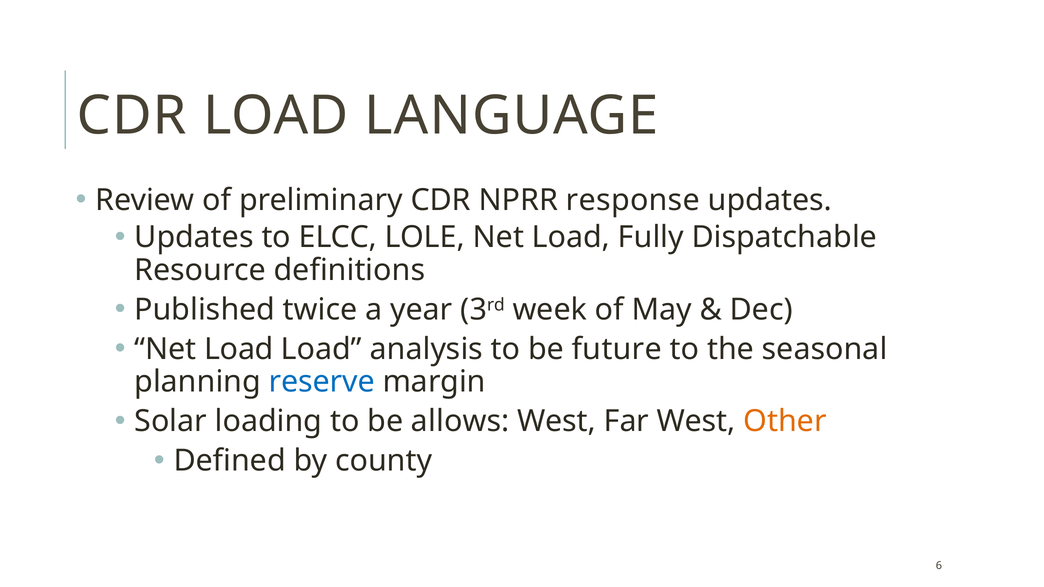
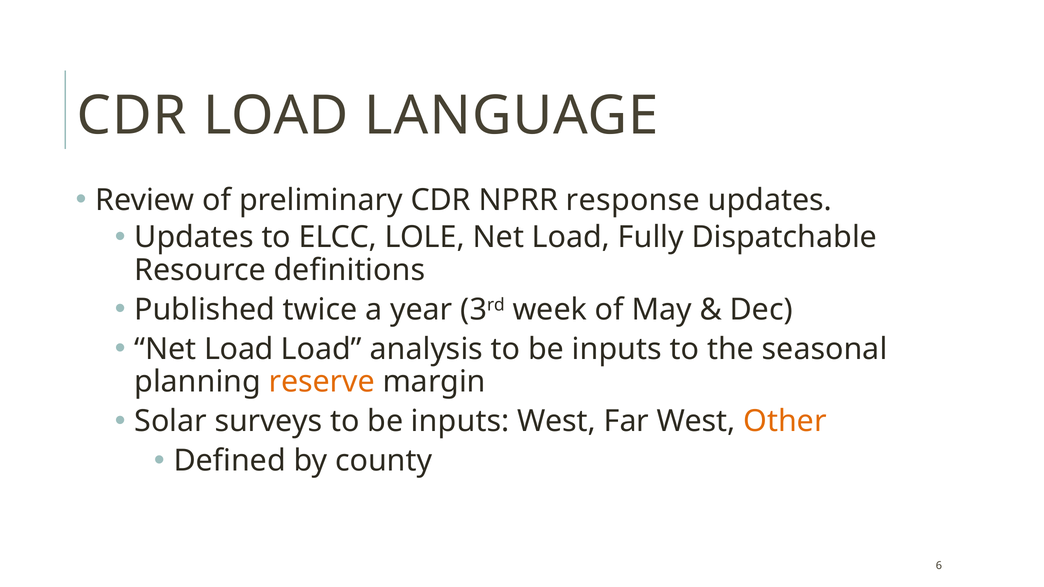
analysis to be future: future -> inputs (617, 349)
reserve colour: blue -> orange (322, 382)
loading: loading -> surveys (269, 422)
allows: allows -> inputs (460, 422)
